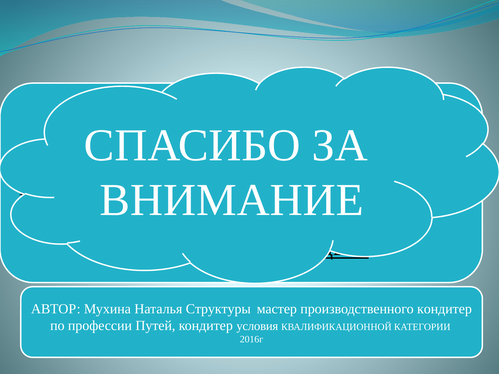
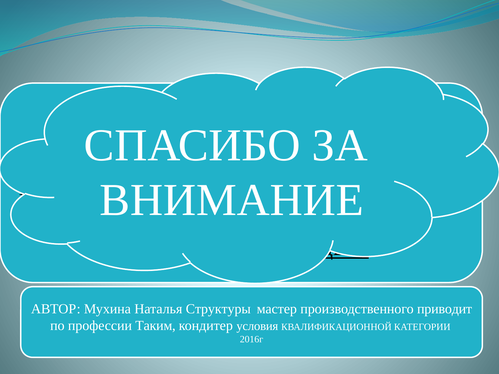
производственного кондитер: кондитер -> приводит (445, 309)
Путей: Путей -> Таким (155, 326)
